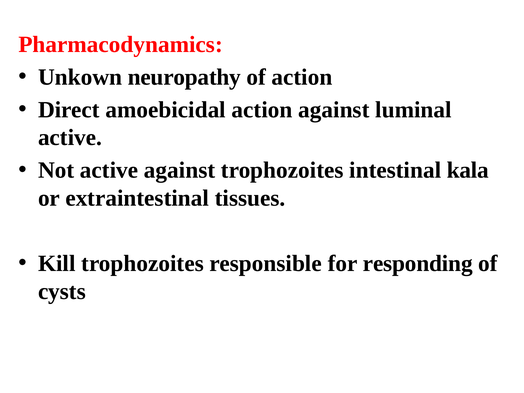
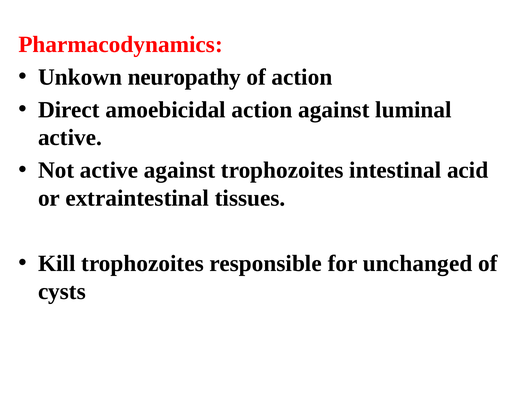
kala: kala -> acid (468, 170)
responding: responding -> unchanged (418, 263)
